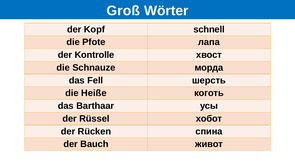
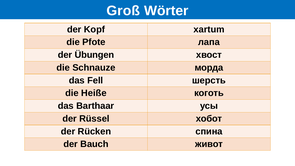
schnell: schnell -> xartum (209, 29)
Kontrolle: Kontrolle -> Übungen (94, 55)
